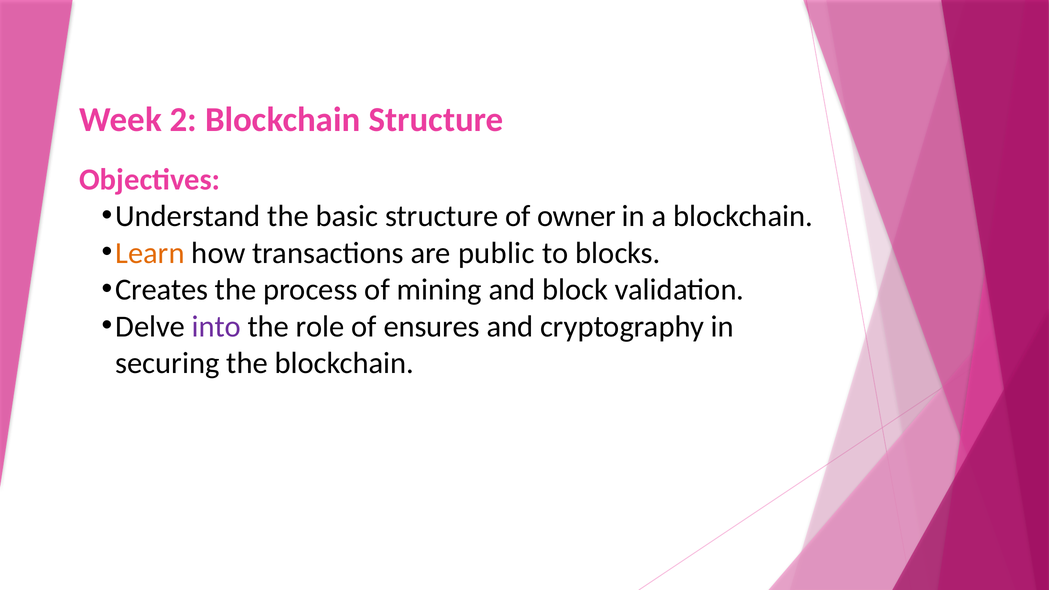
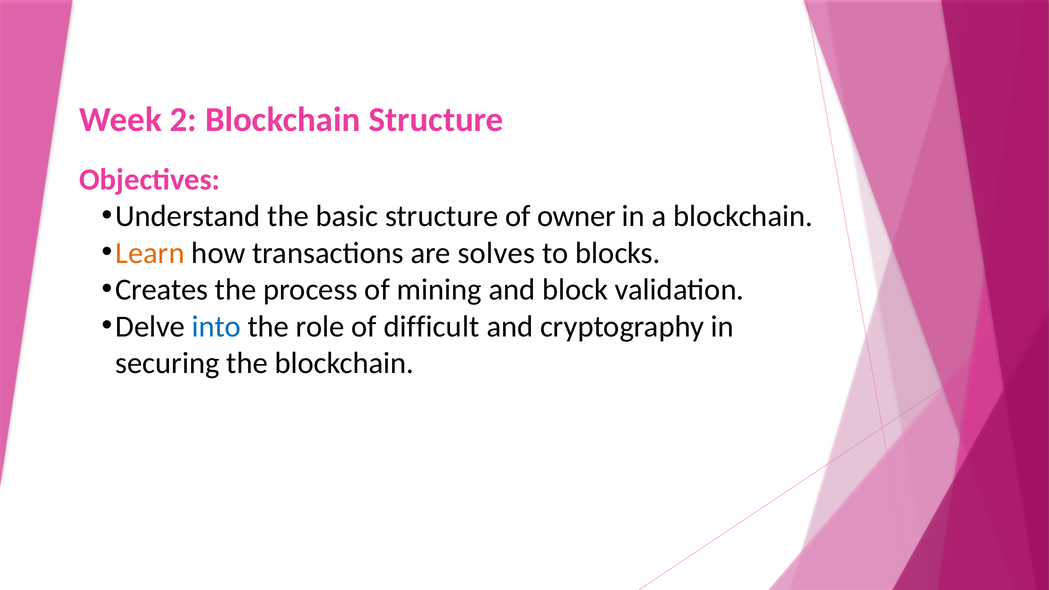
public: public -> solves (496, 253)
into colour: purple -> blue (216, 327)
ensures: ensures -> difficult (432, 327)
